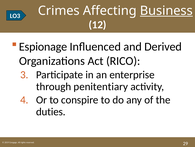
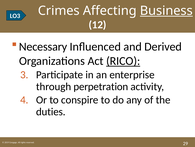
Espionage: Espionage -> Necessary (43, 46)
RICO underline: none -> present (123, 61)
penitentiary: penitentiary -> perpetration (101, 86)
